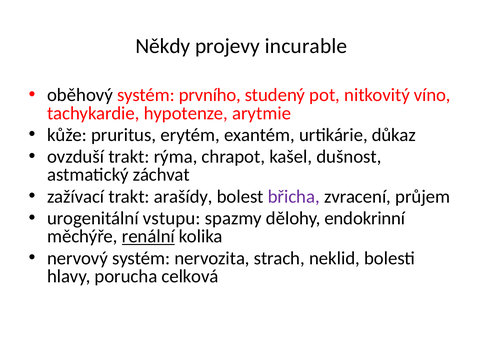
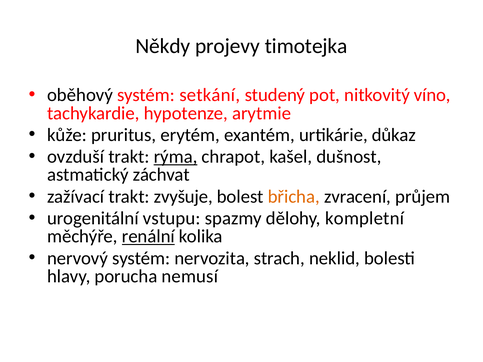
incurable: incurable -> timotejka (306, 46)
prvního: prvního -> setkání (210, 95)
rýma underline: none -> present (176, 157)
arašídy: arašídy -> zvyšuje (183, 197)
břicha colour: purple -> orange (294, 197)
endokrinní: endokrinní -> kompletní (365, 219)
celková: celková -> nemusí (190, 276)
